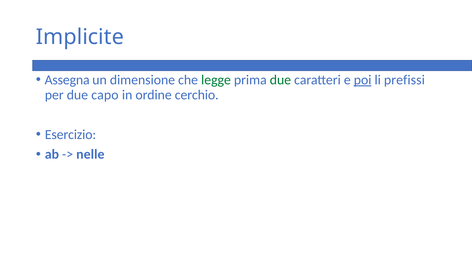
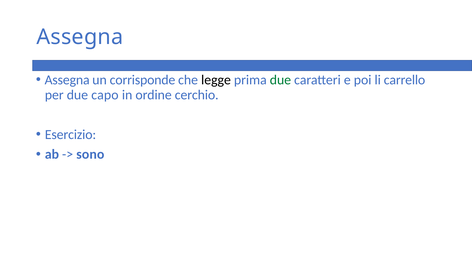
Implicite: Implicite -> Assegna (80, 37)
dimensione: dimensione -> corrisponde (143, 80)
legge colour: green -> black (216, 80)
poi underline: present -> none (363, 80)
prefissi: prefissi -> carrello (405, 80)
nelle: nelle -> sono (90, 154)
